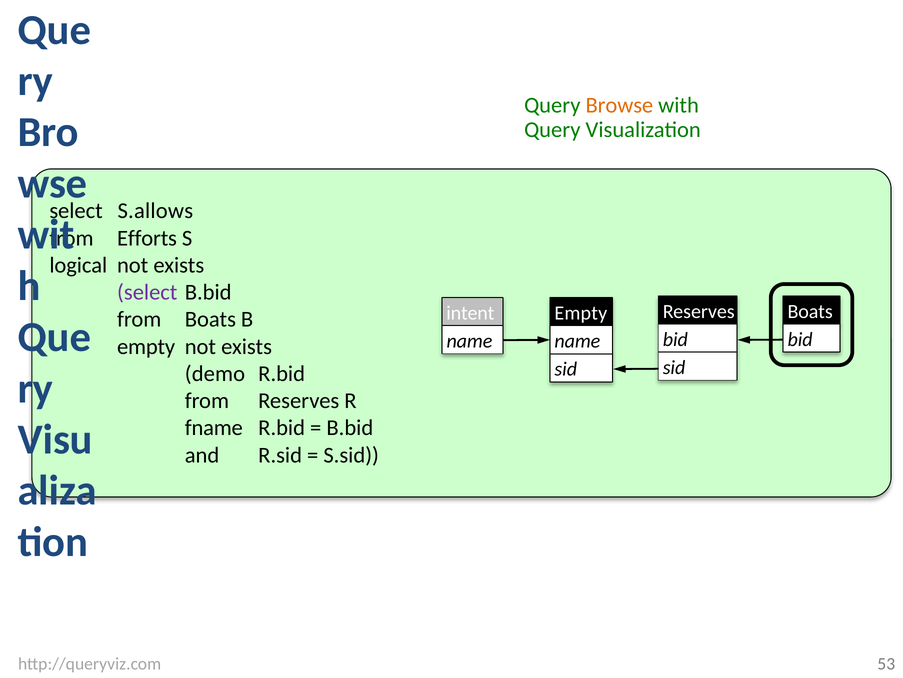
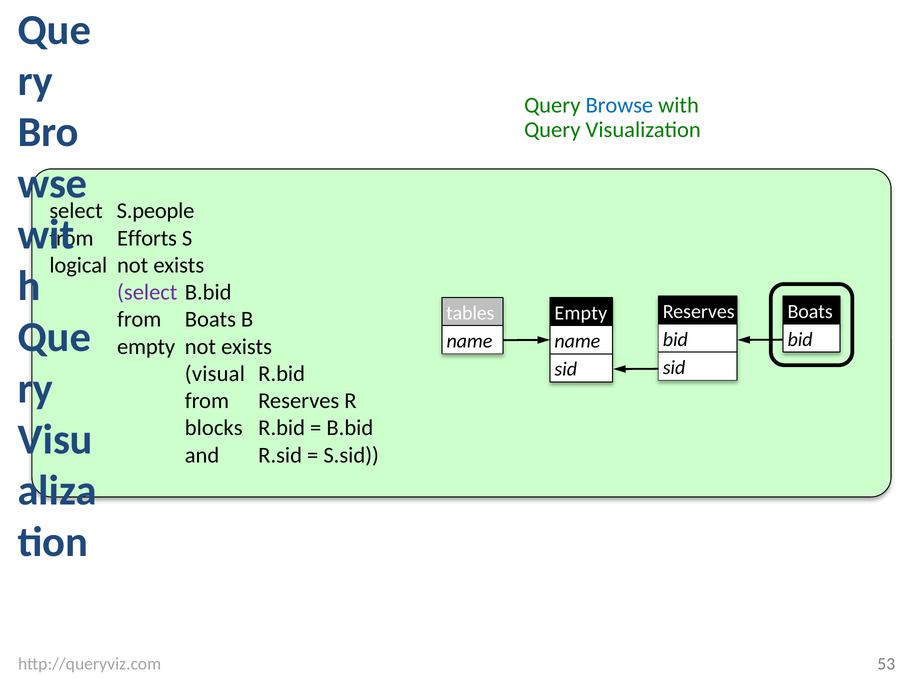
Browse colour: orange -> blue (619, 105)
S.allows: S.allows -> S.people (156, 211)
intent: intent -> tables (470, 313)
demo: demo -> visual (215, 373)
fname: fname -> blocks (214, 428)
